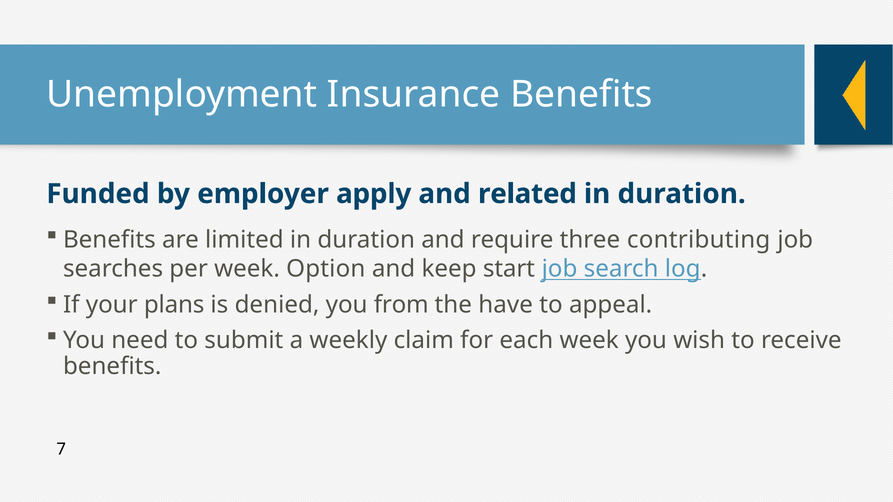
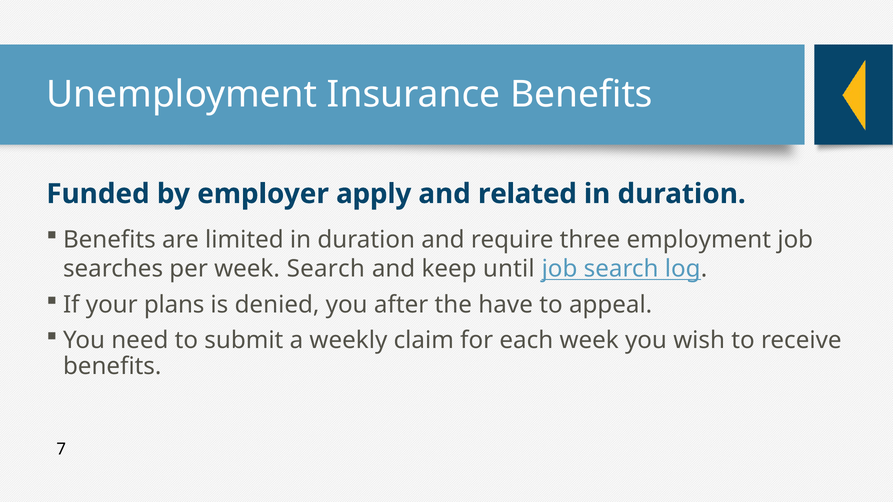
contributing: contributing -> employment (699, 240)
week Option: Option -> Search (326, 269)
start: start -> until (509, 269)
from: from -> after (401, 305)
